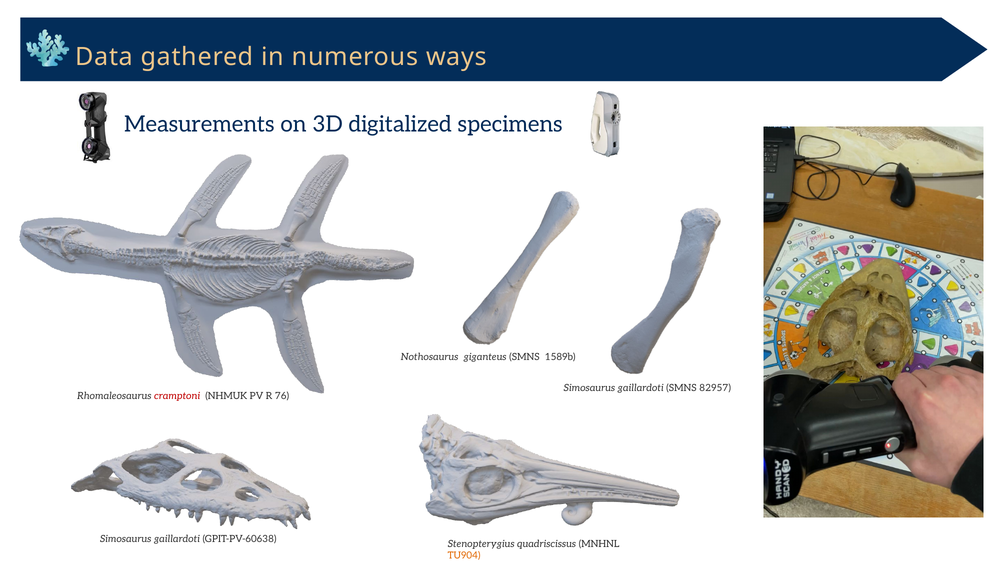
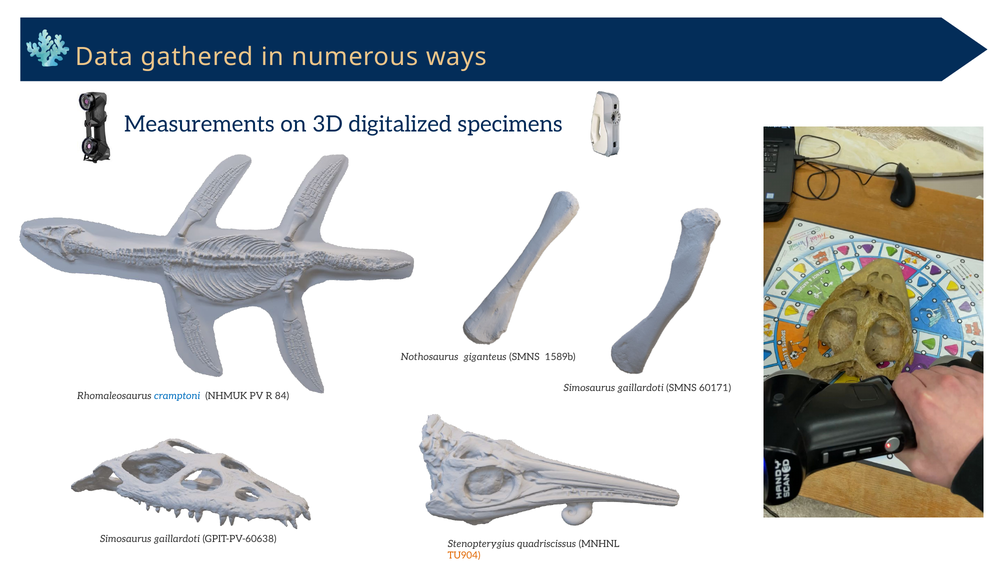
82957: 82957 -> 60171 (715, 388)
cramptoni colour: red -> blue (177, 396)
76: 76 -> 84 (282, 396)
